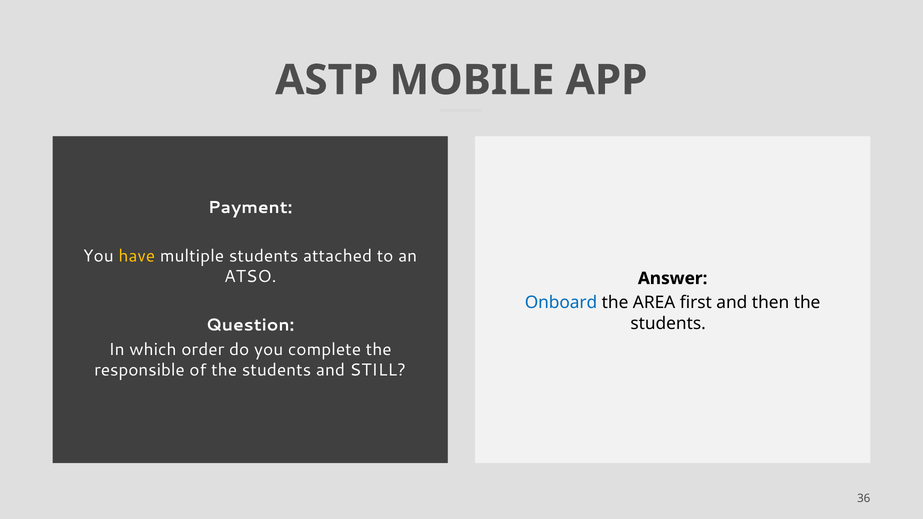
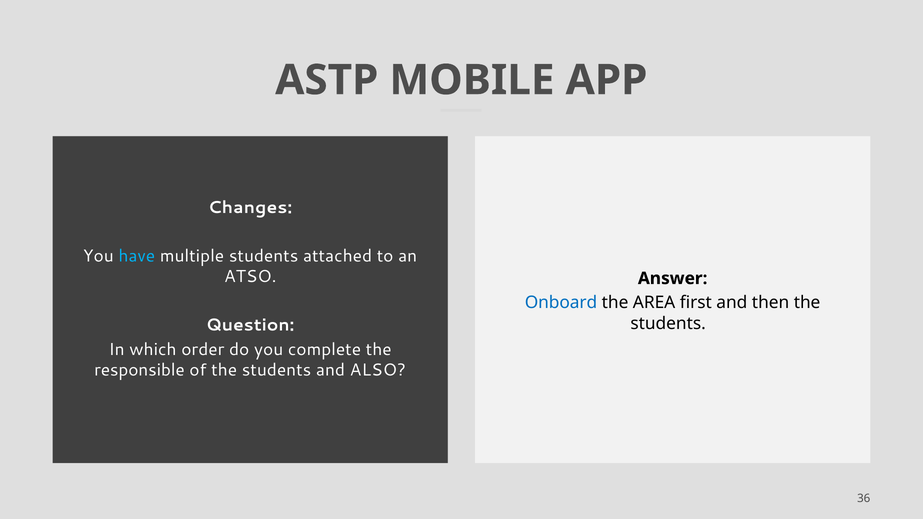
Payment: Payment -> Changes (250, 208)
have colour: yellow -> light blue (137, 256)
STILL: STILL -> ALSO (378, 370)
